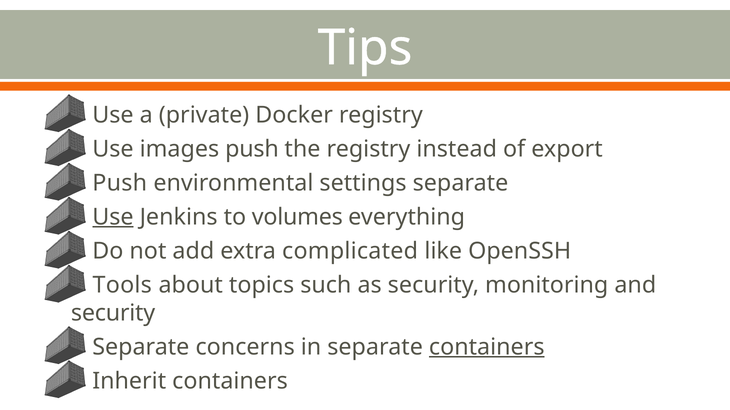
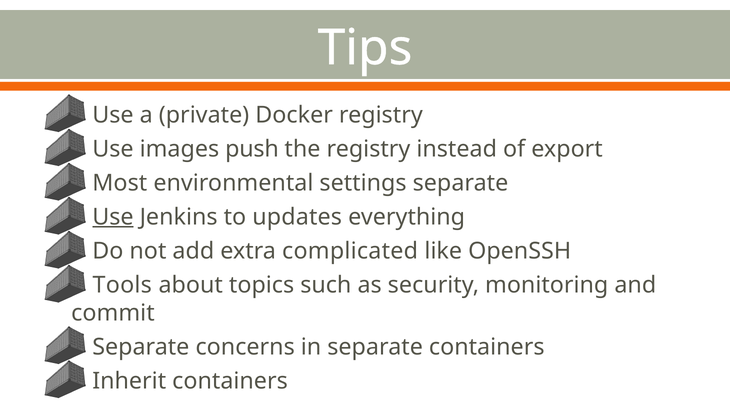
Push: Push -> Most (120, 183)
volumes: volumes -> updates (297, 217)
security: security -> commit (113, 313)
containers underline: present -> none (487, 347)
